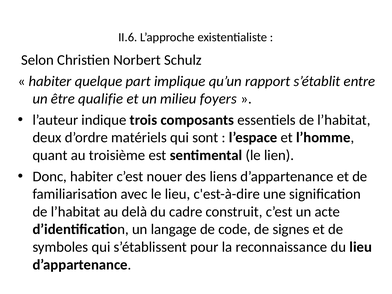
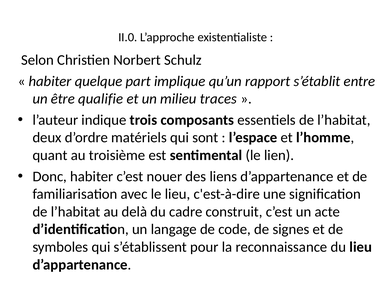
II.6: II.6 -> II.0 (128, 37)
foyers: foyers -> traces (218, 99)
